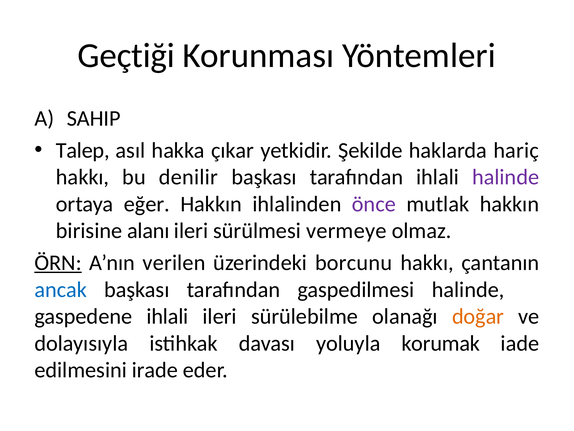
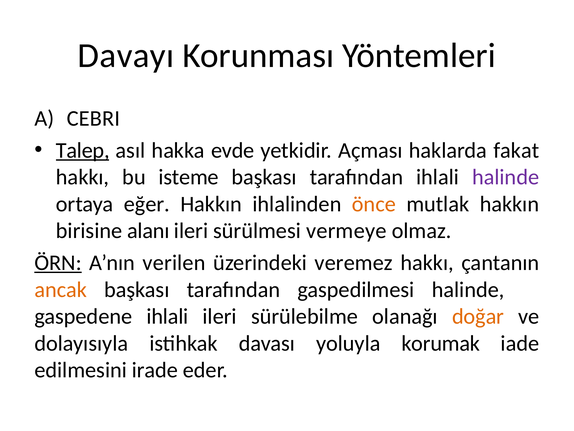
Geçtiği: Geçtiği -> Davayı (126, 56)
SAHIP: SAHIP -> CEBRI (93, 118)
Talep underline: none -> present (83, 150)
çıkar: çıkar -> evde (233, 150)
Şekilde: Şekilde -> Açması (370, 150)
hariç: hariç -> fakat (516, 150)
denilir: denilir -> isteme (189, 177)
önce colour: purple -> orange (374, 204)
borcunu: borcunu -> veremez (354, 263)
ancak colour: blue -> orange (61, 289)
